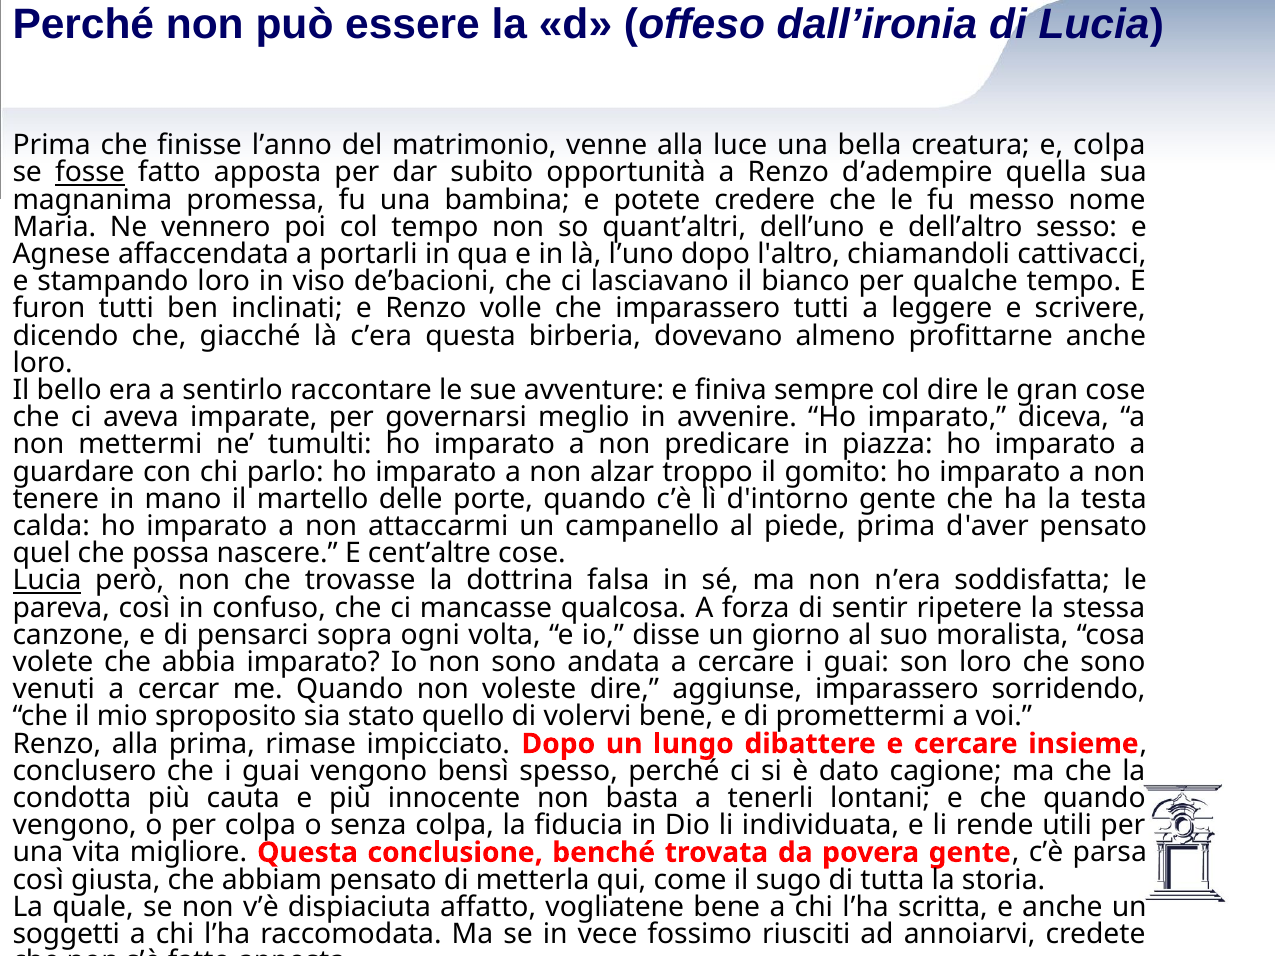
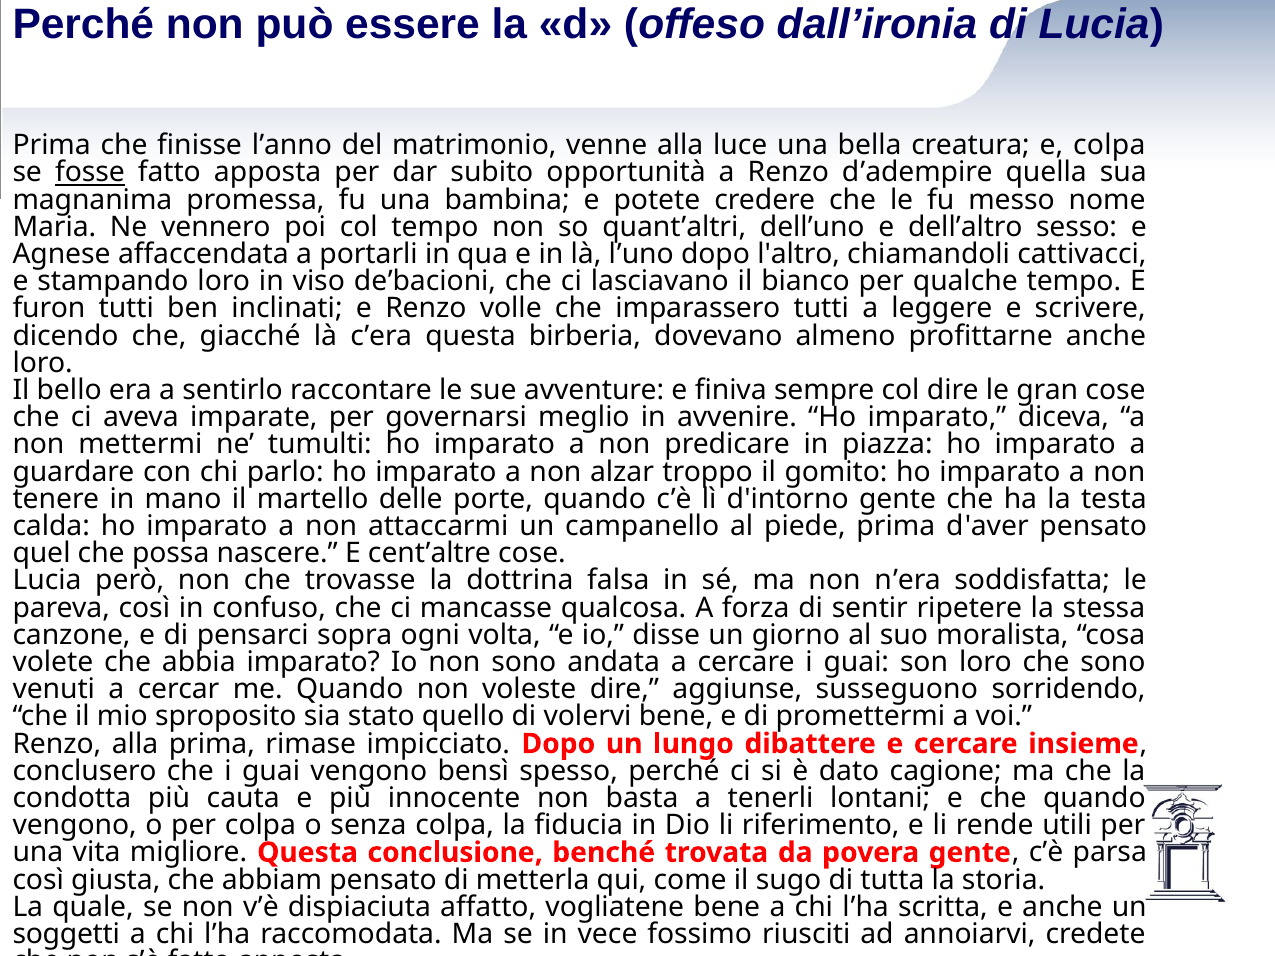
Lucia underline: present -> none (47, 581)
aggiunse imparassero: imparassero -> susseguono (897, 689)
individuata: individuata -> riferimento (821, 826)
